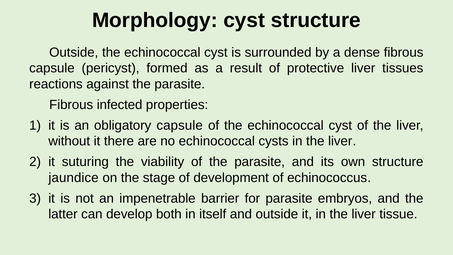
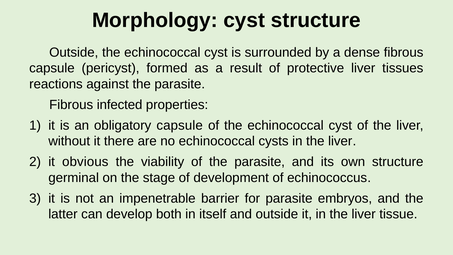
suturing: suturing -> obvious (85, 162)
jaundice: jaundice -> germinal (74, 178)
